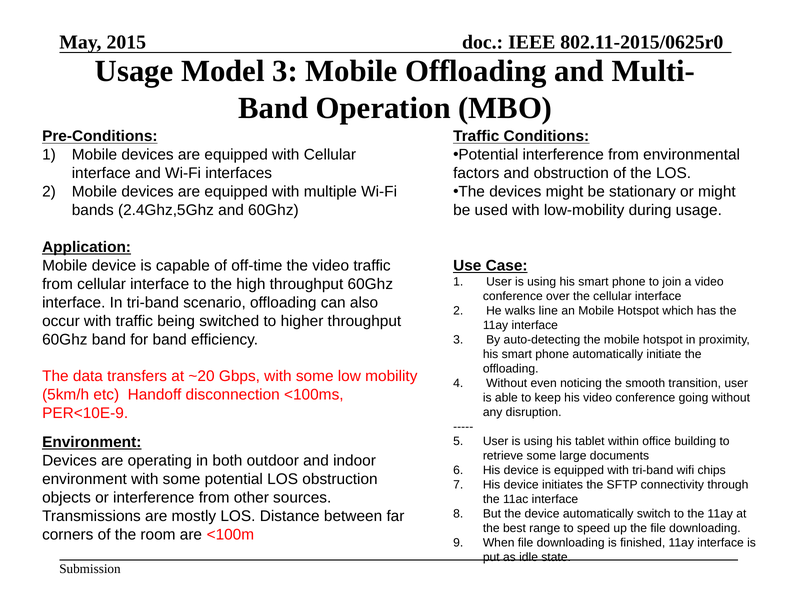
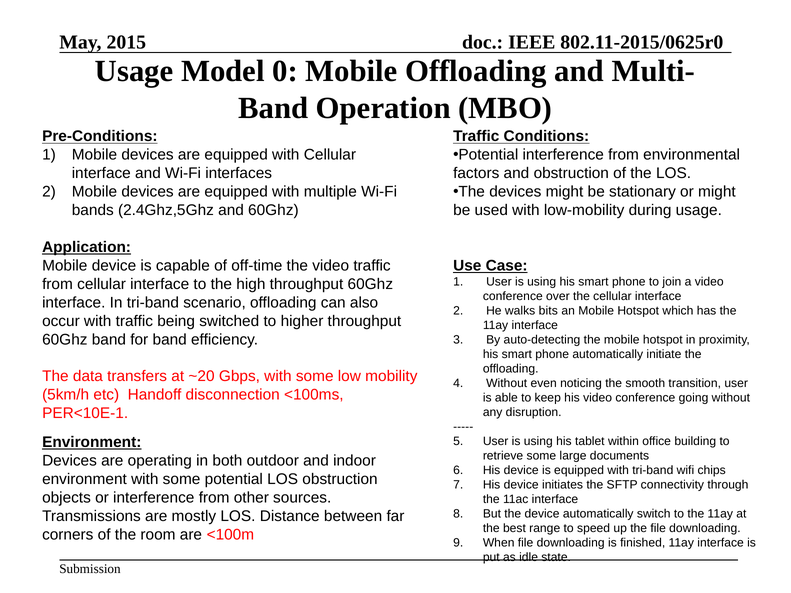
Model 3: 3 -> 0 (285, 71)
line: line -> bits (548, 311)
PER<10E-9: PER<10E-9 -> PER<10E-1 (85, 413)
